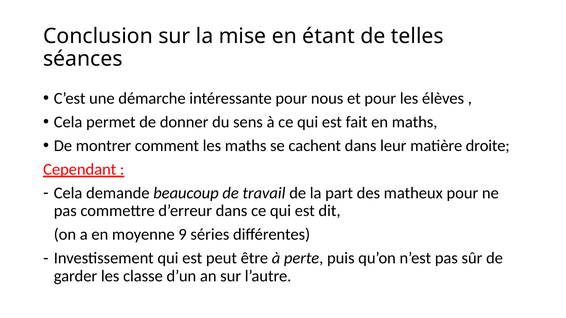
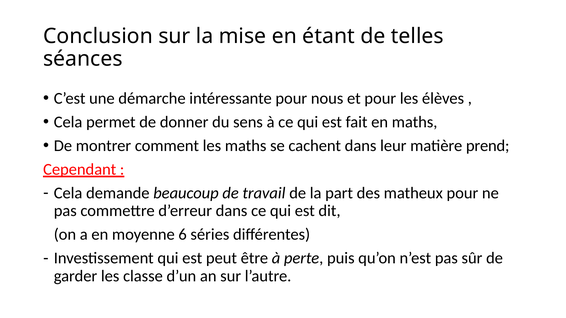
droite: droite -> prend (488, 146)
9: 9 -> 6 (183, 235)
